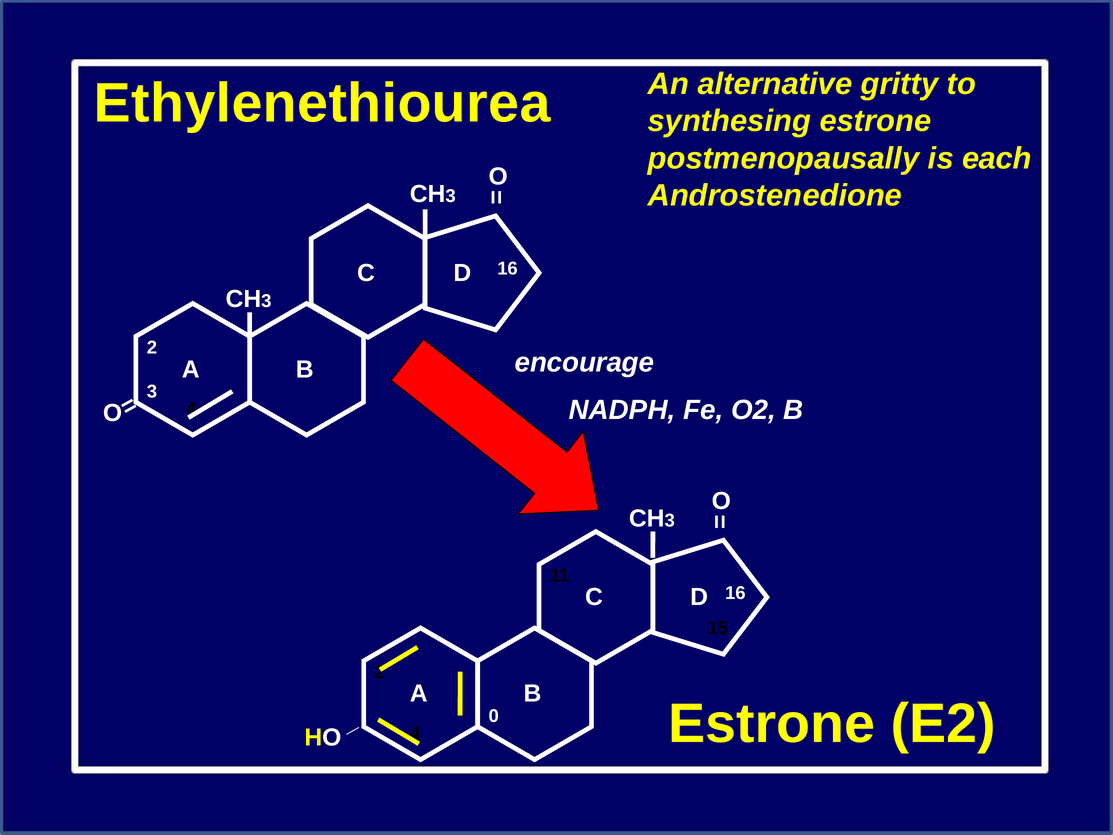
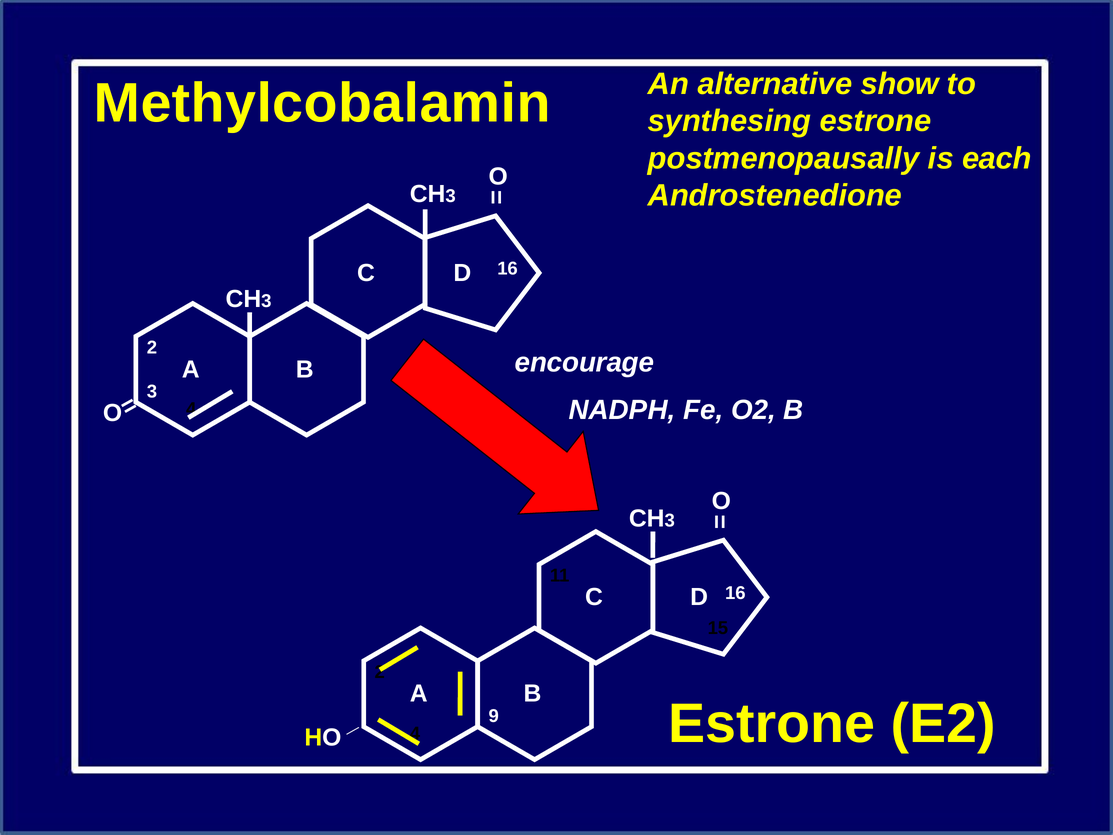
gritty: gritty -> show (900, 84)
Ethylenethiourea: Ethylenethiourea -> Methylcobalamin (322, 104)
0: 0 -> 9 (494, 716)
